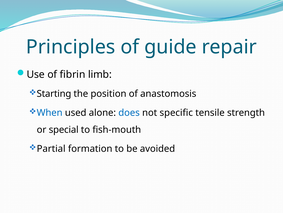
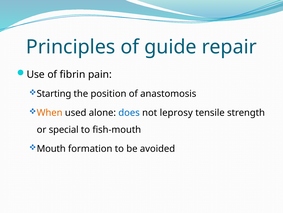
limb: limb -> pain (100, 74)
When colour: blue -> orange (50, 112)
specific: specific -> leprosy (176, 112)
Partial: Partial -> Mouth (51, 148)
